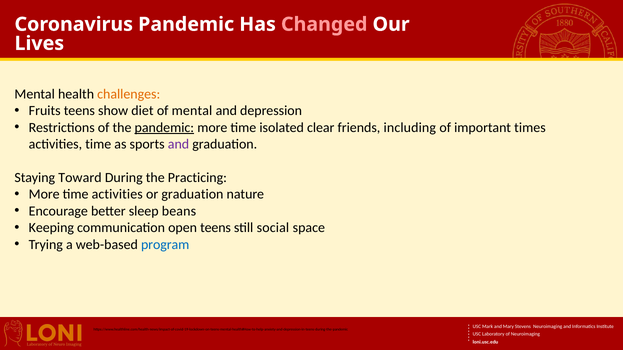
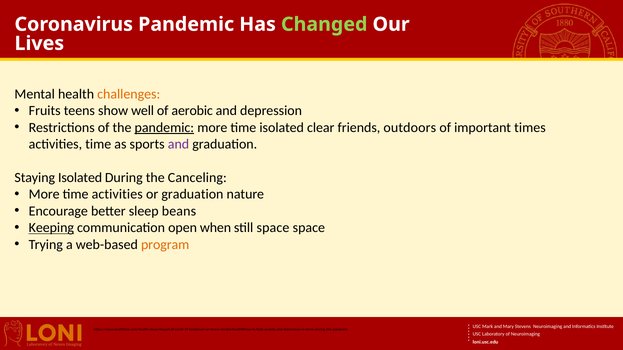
Changed colour: pink -> light green (324, 24)
diet: diet -> well (143, 111)
of mental: mental -> aerobic (192, 111)
including: including -> outdoors (410, 128)
Staying Toward: Toward -> Isolated (80, 178)
Practicing: Practicing -> Canceling (197, 178)
Keeping underline: none -> present (51, 228)
open teens: teens -> when (216, 228)
still social: social -> space (273, 228)
program colour: blue -> orange (165, 245)
